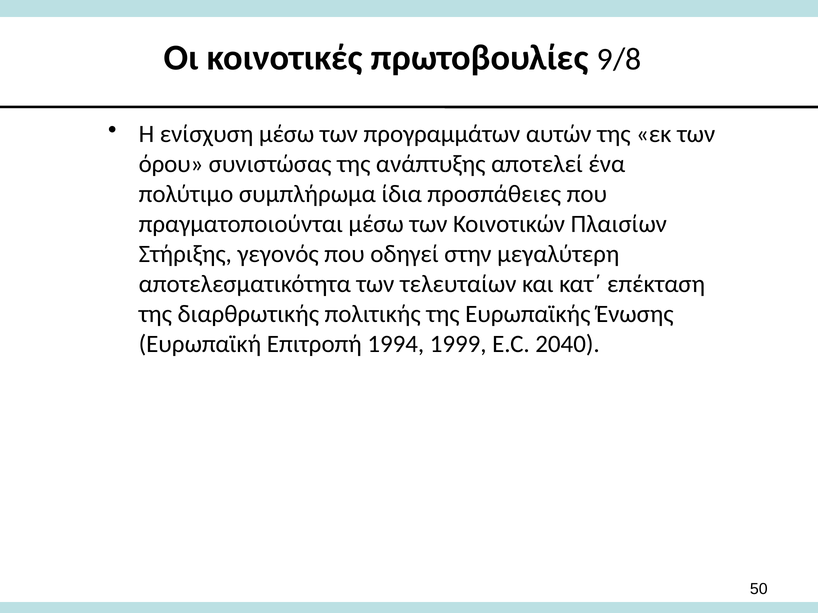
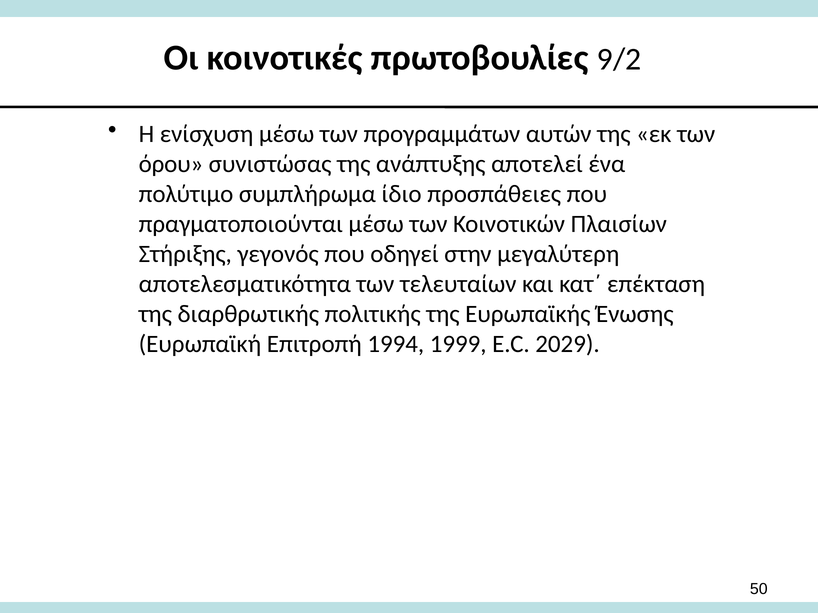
9/8: 9/8 -> 9/2 (619, 60)
ίδια: ίδια -> ίδιο (402, 194)
2040: 2040 -> 2029 (568, 344)
